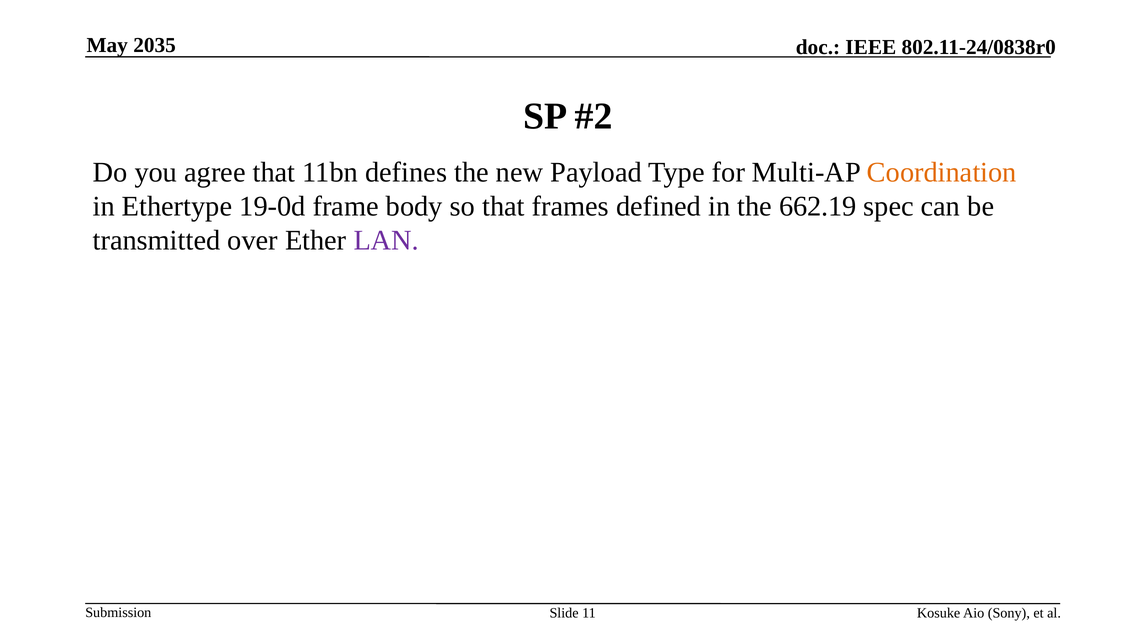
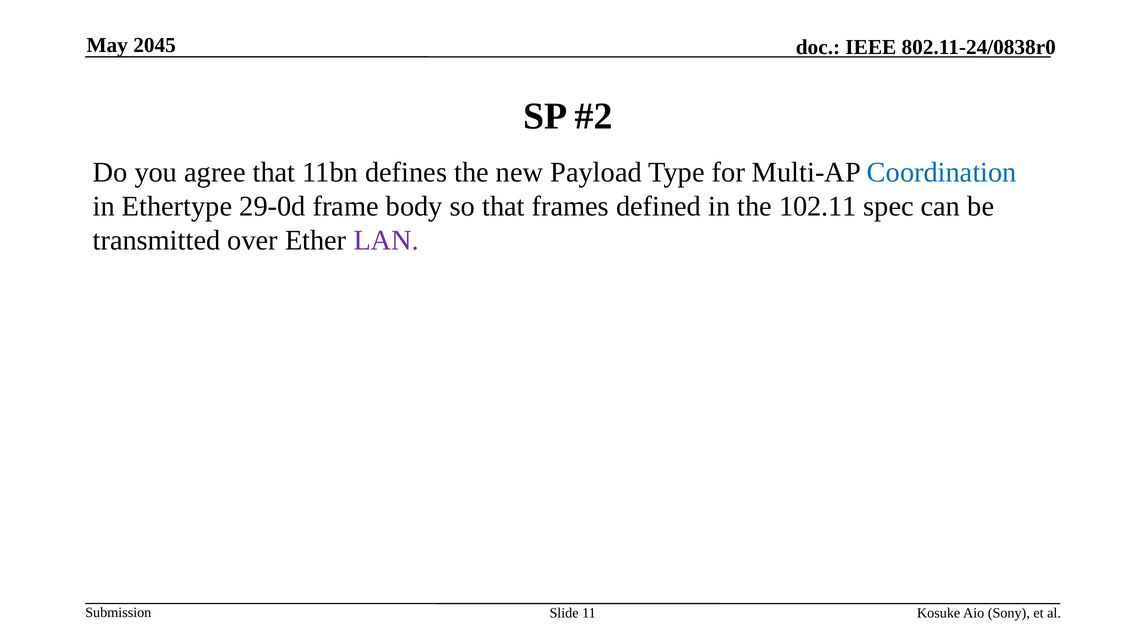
2035: 2035 -> 2045 (155, 45)
Coordination colour: orange -> blue (942, 172)
19-0d: 19-0d -> 29-0d (272, 207)
662.19: 662.19 -> 102.11 (818, 207)
